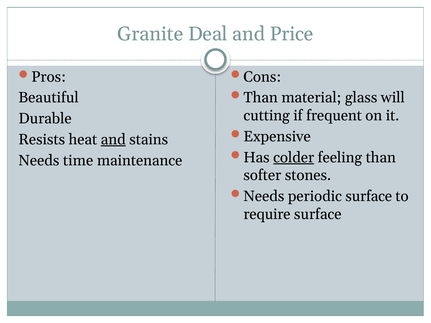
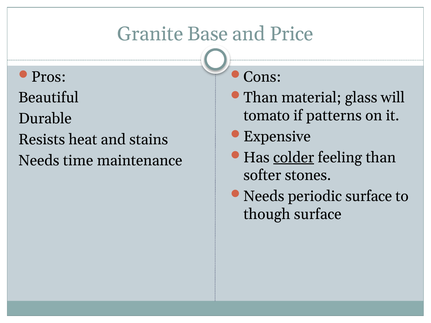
Deal: Deal -> Base (208, 34)
cutting: cutting -> tomato (267, 116)
frequent: frequent -> patterns (334, 116)
and underline: present -> none (113, 140)
require: require -> though (267, 214)
